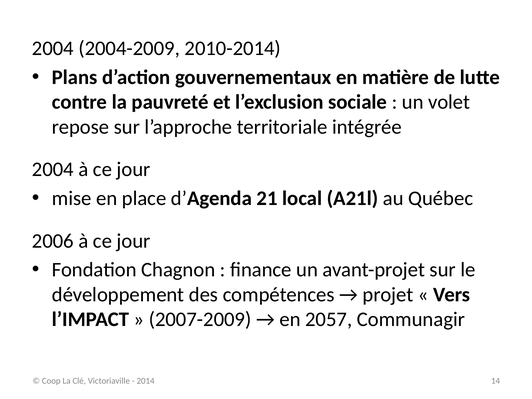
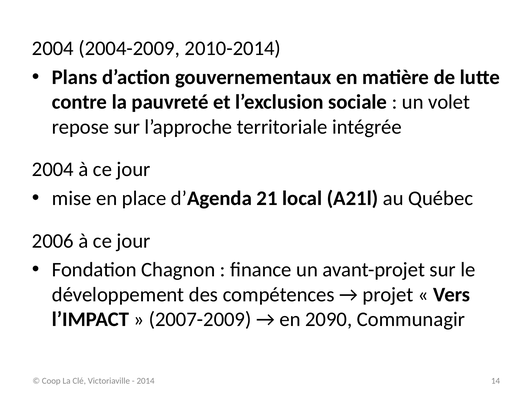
2057: 2057 -> 2090 (329, 319)
